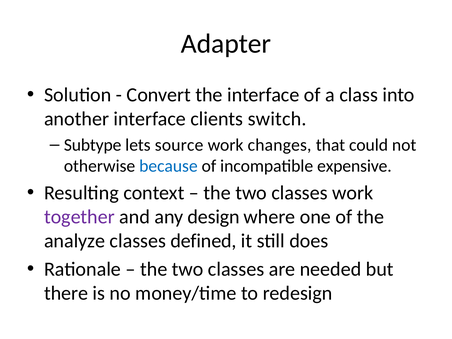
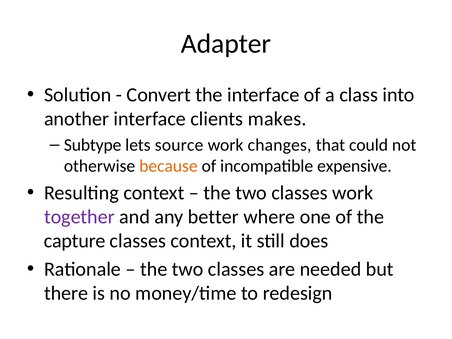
switch: switch -> makes (277, 119)
because colour: blue -> orange (168, 166)
design: design -> better (213, 217)
analyze: analyze -> capture (75, 241)
classes defined: defined -> context (203, 241)
